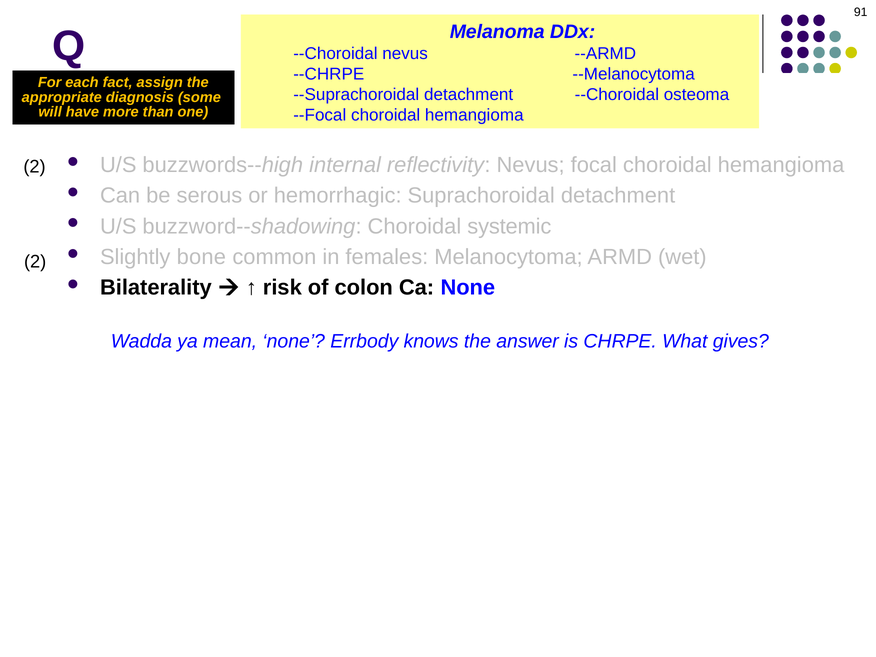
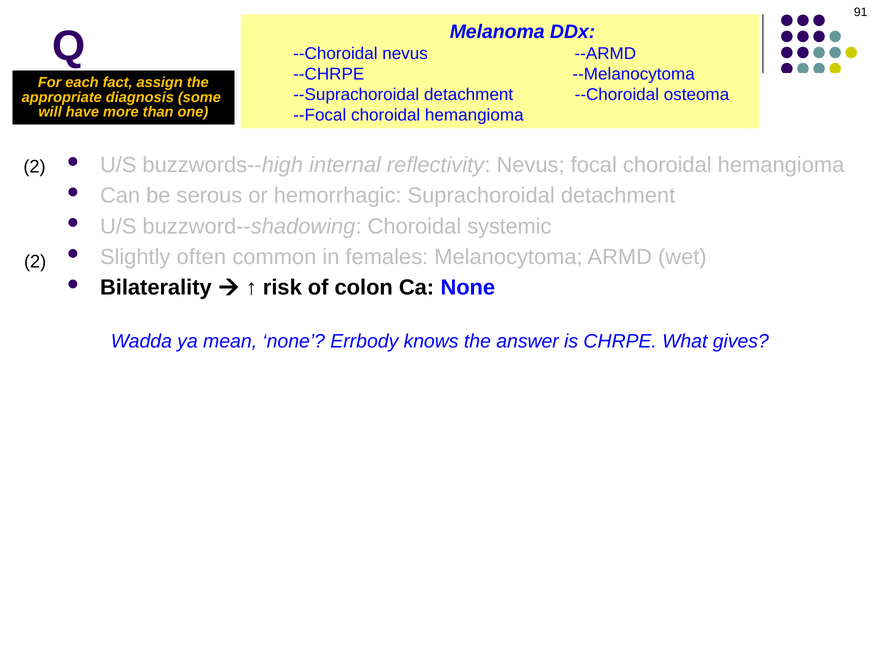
bone: bone -> often (201, 257)
